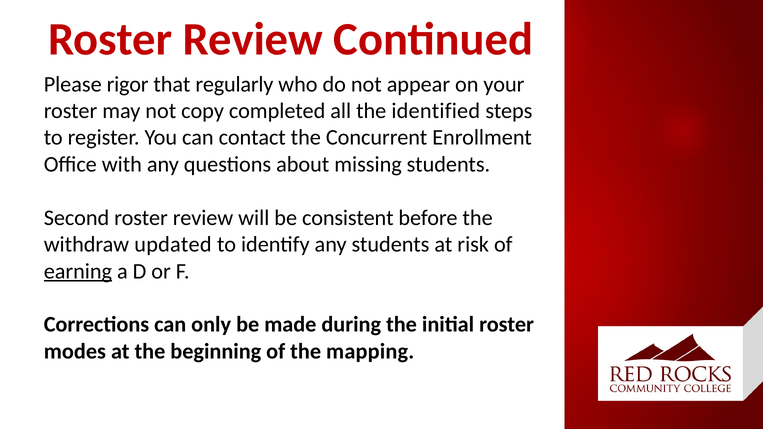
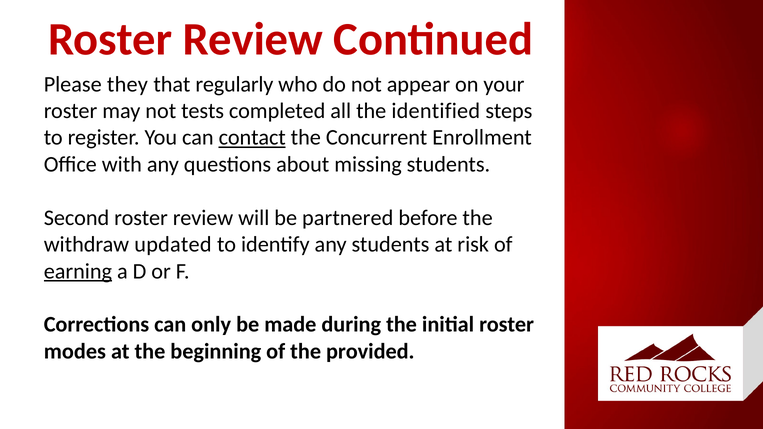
rigor: rigor -> they (127, 84)
copy: copy -> tests (203, 111)
contact underline: none -> present (252, 138)
consistent: consistent -> partnered (348, 218)
mapping: mapping -> provided (370, 351)
